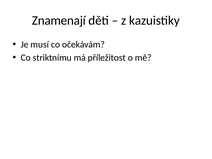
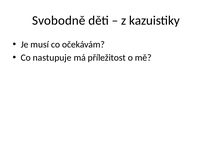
Znamenají: Znamenají -> Svobodně (59, 21)
striktnímu: striktnímu -> nastupuje (52, 58)
